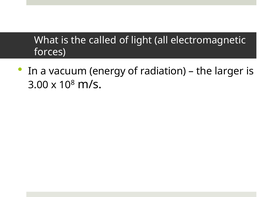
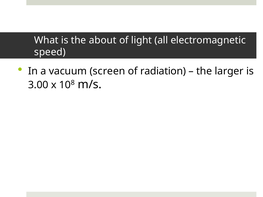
called: called -> about (103, 40)
forces: forces -> speed (50, 52)
energy: energy -> screen (107, 71)
